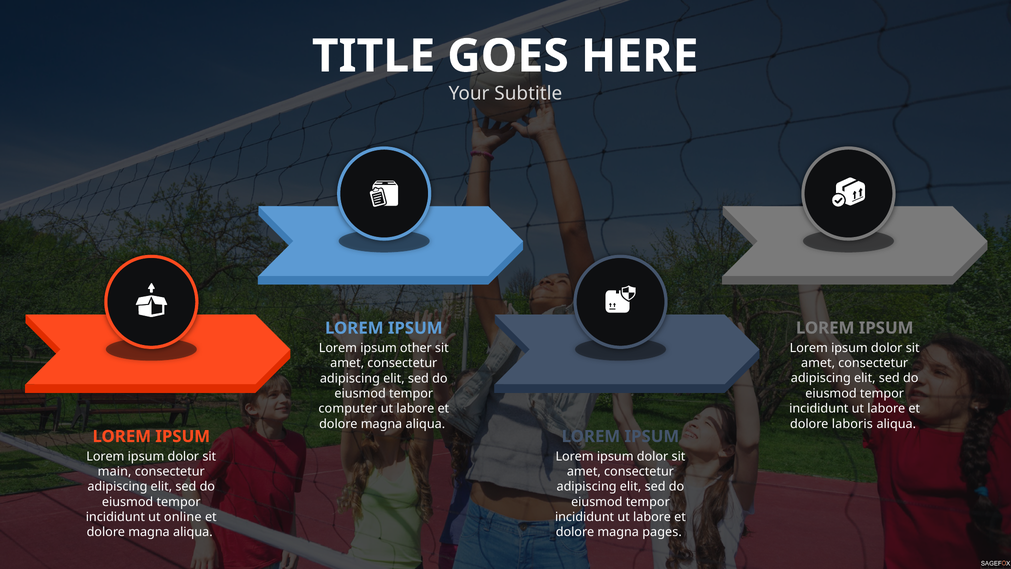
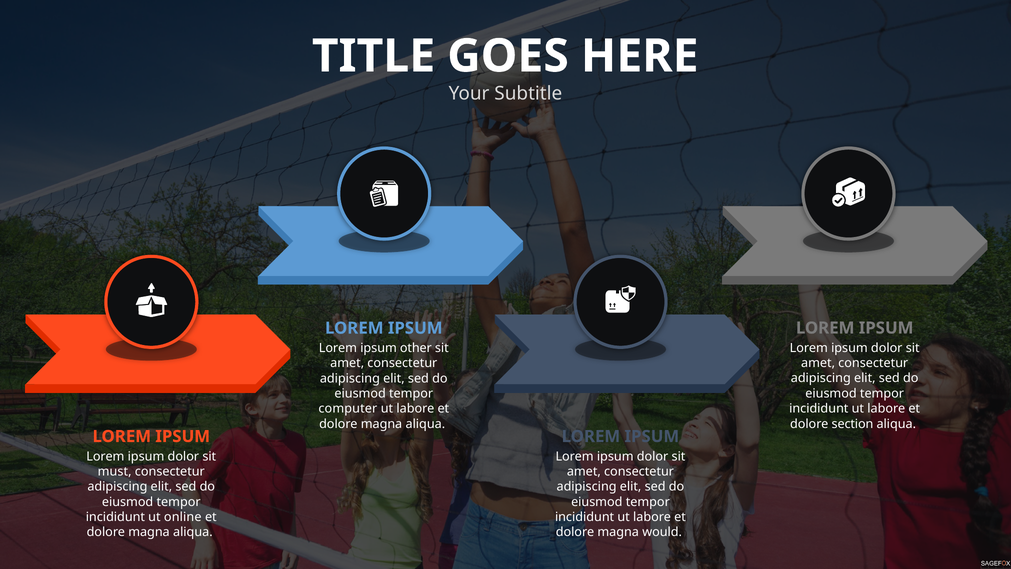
laboris: laboris -> section (852, 424)
main: main -> must (115, 471)
pages: pages -> would (662, 532)
